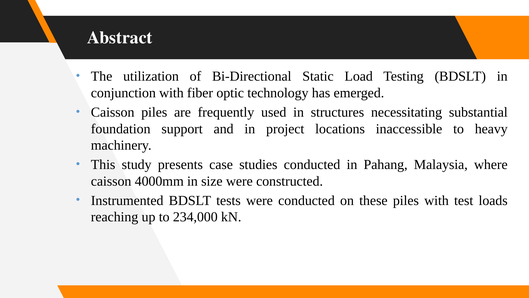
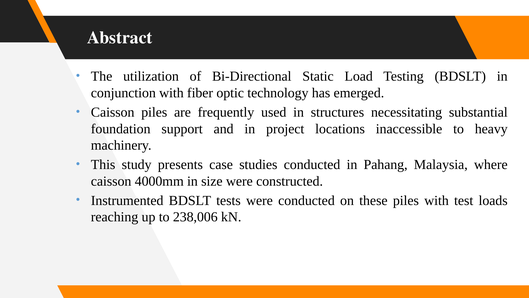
234,000: 234,000 -> 238,006 (195, 217)
